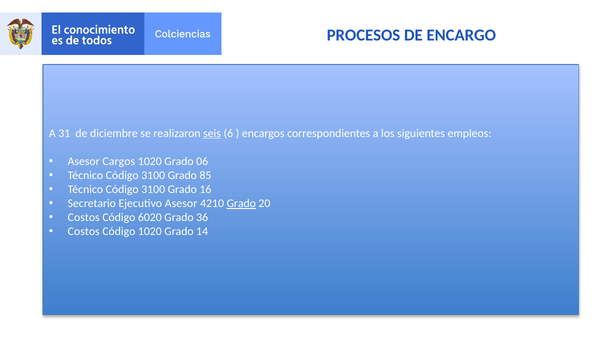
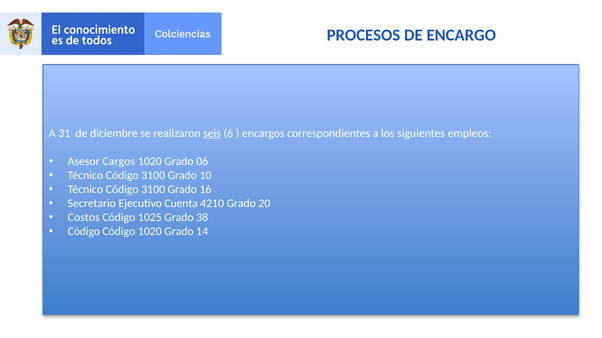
85: 85 -> 10 (205, 176)
Ejecutivo Asesor: Asesor -> Cuenta (181, 204)
Grado underline: present -> none (241, 204)
6020: 6020 -> 1025 (150, 218)
36: 36 -> 38 (202, 218)
Costos: Costos -> Código (84, 232)
